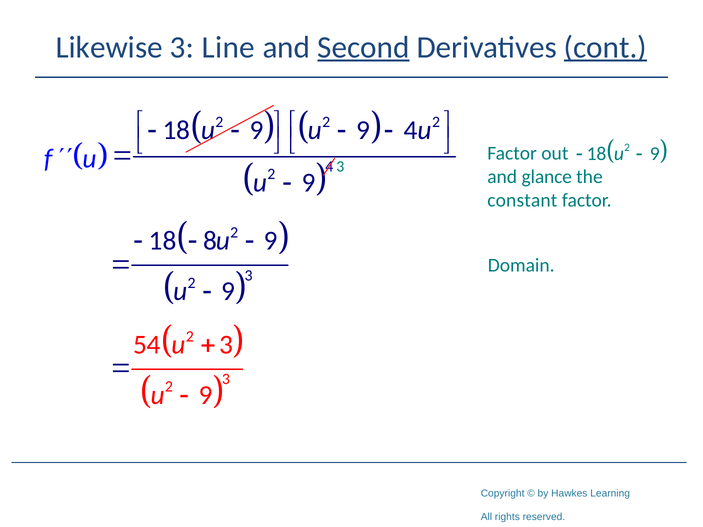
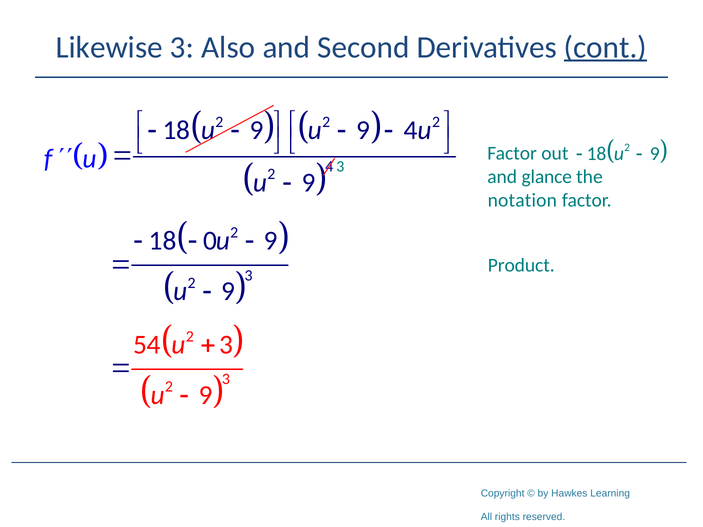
Line: Line -> Also (228, 47)
Second underline: present -> none (364, 47)
constant: constant -> notation (522, 200)
8: 8 -> 0 (210, 241)
Domain: Domain -> Product (521, 265)
